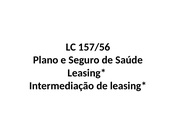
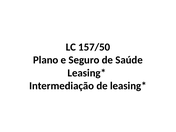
157/56: 157/56 -> 157/50 (94, 47)
